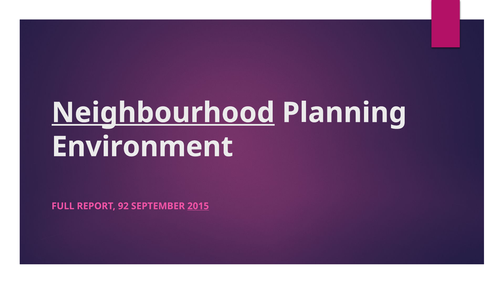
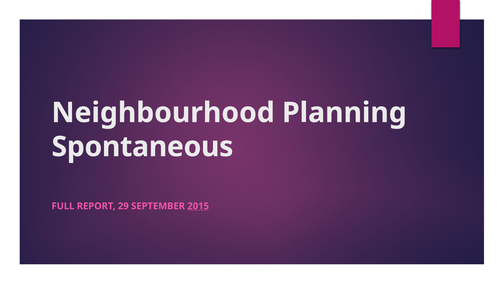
Neighbourhood underline: present -> none (163, 113)
Environment: Environment -> Spontaneous (142, 147)
92: 92 -> 29 (123, 206)
